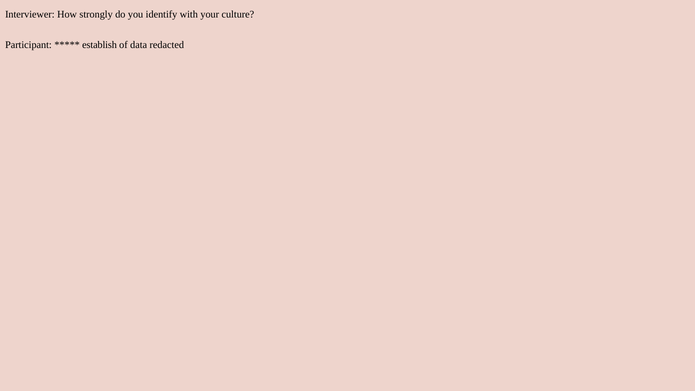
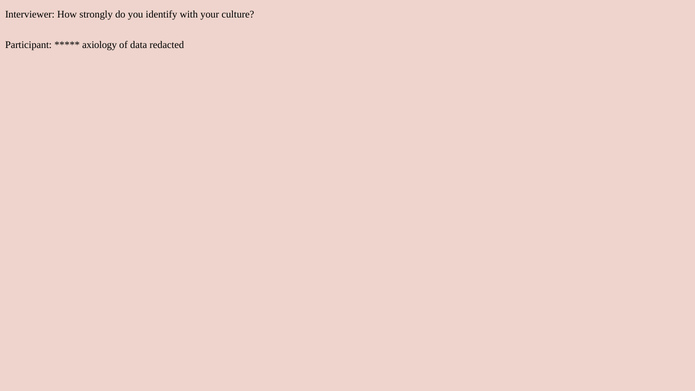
establish: establish -> axiology (100, 45)
